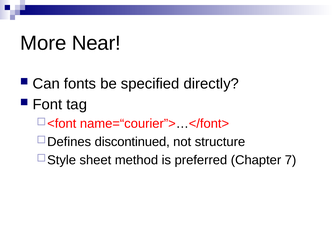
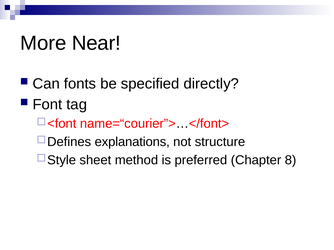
discontinued: discontinued -> explanations (132, 142)
7: 7 -> 8 (291, 160)
